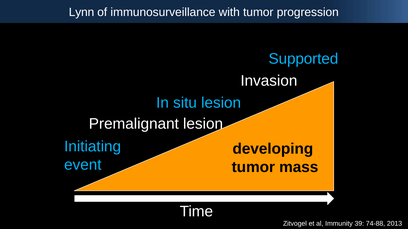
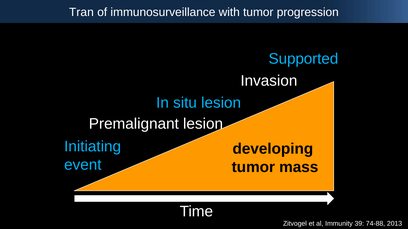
Lynn: Lynn -> Tran (81, 12)
